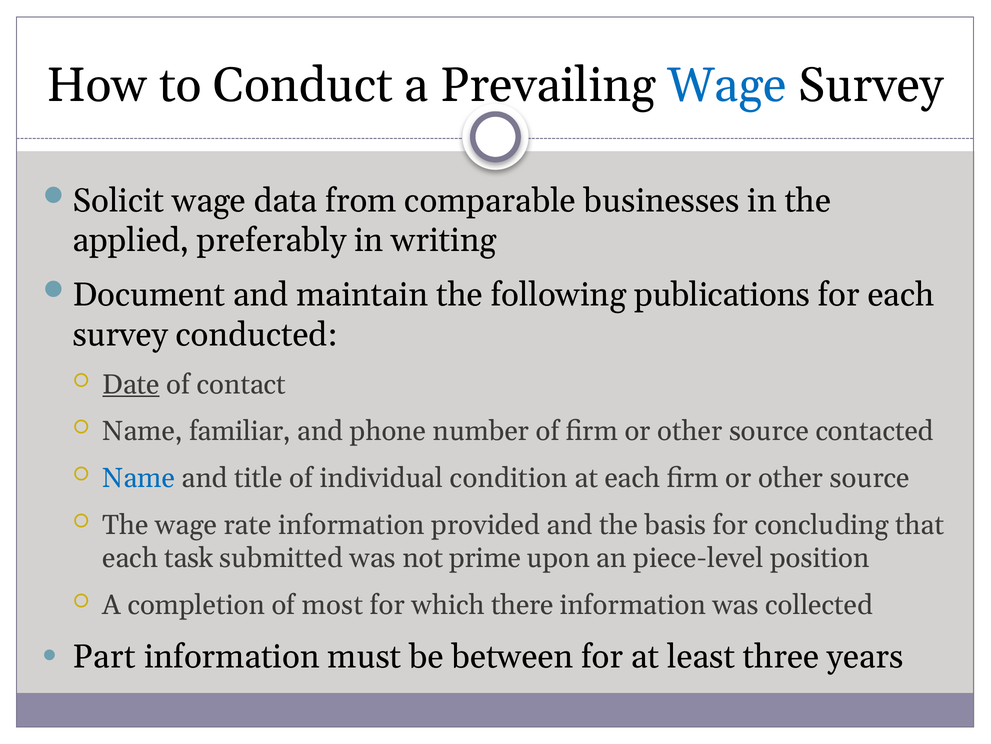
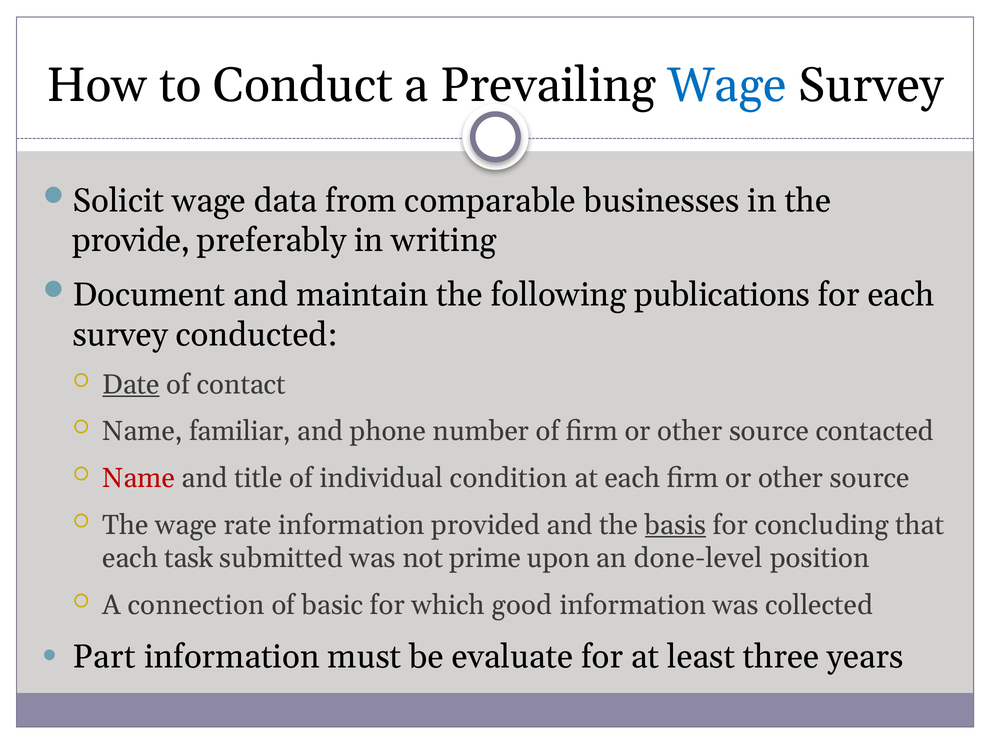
applied: applied -> provide (131, 240)
Name colour: blue -> red (139, 478)
basis underline: none -> present (675, 524)
piece-level: piece-level -> done-level (698, 558)
completion: completion -> connection (196, 604)
most: most -> basic (333, 604)
there: there -> good (522, 604)
between: between -> evaluate (512, 656)
